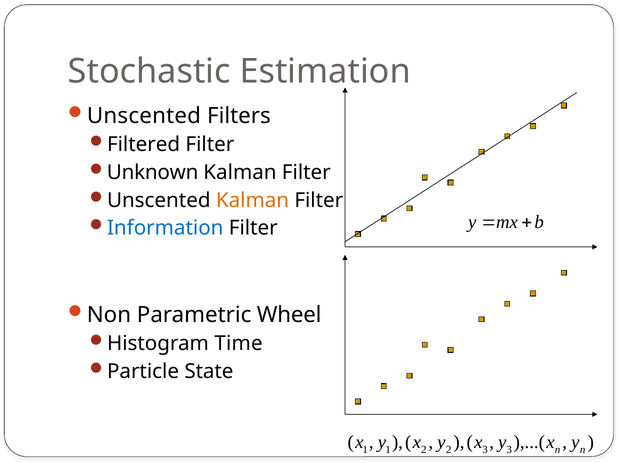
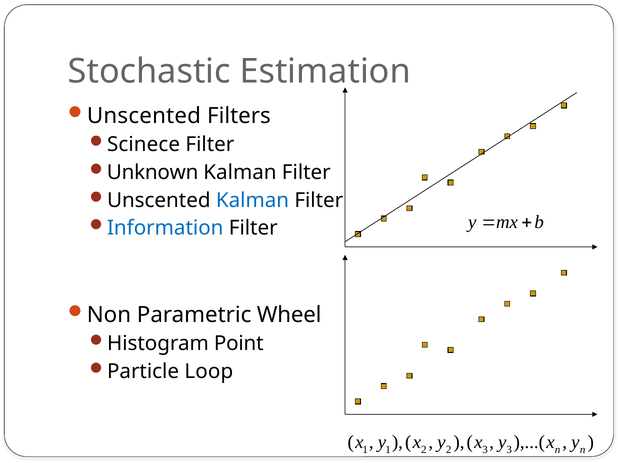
Filtered: Filtered -> Scinece (144, 145)
Kalman colour: orange -> blue (252, 201)
Time: Time -> Point (239, 344)
State: State -> Loop (209, 372)
